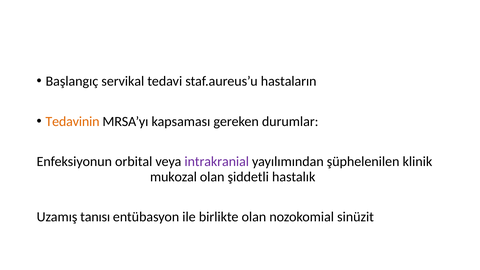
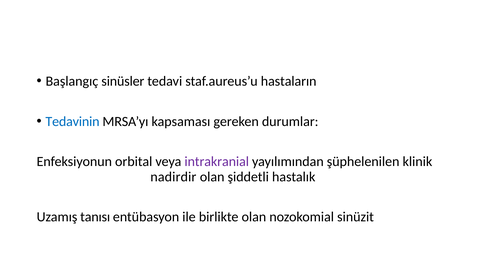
servikal: servikal -> sinüsler (123, 81)
Tedavinin colour: orange -> blue (73, 121)
mukozal: mukozal -> nadirdir (173, 177)
